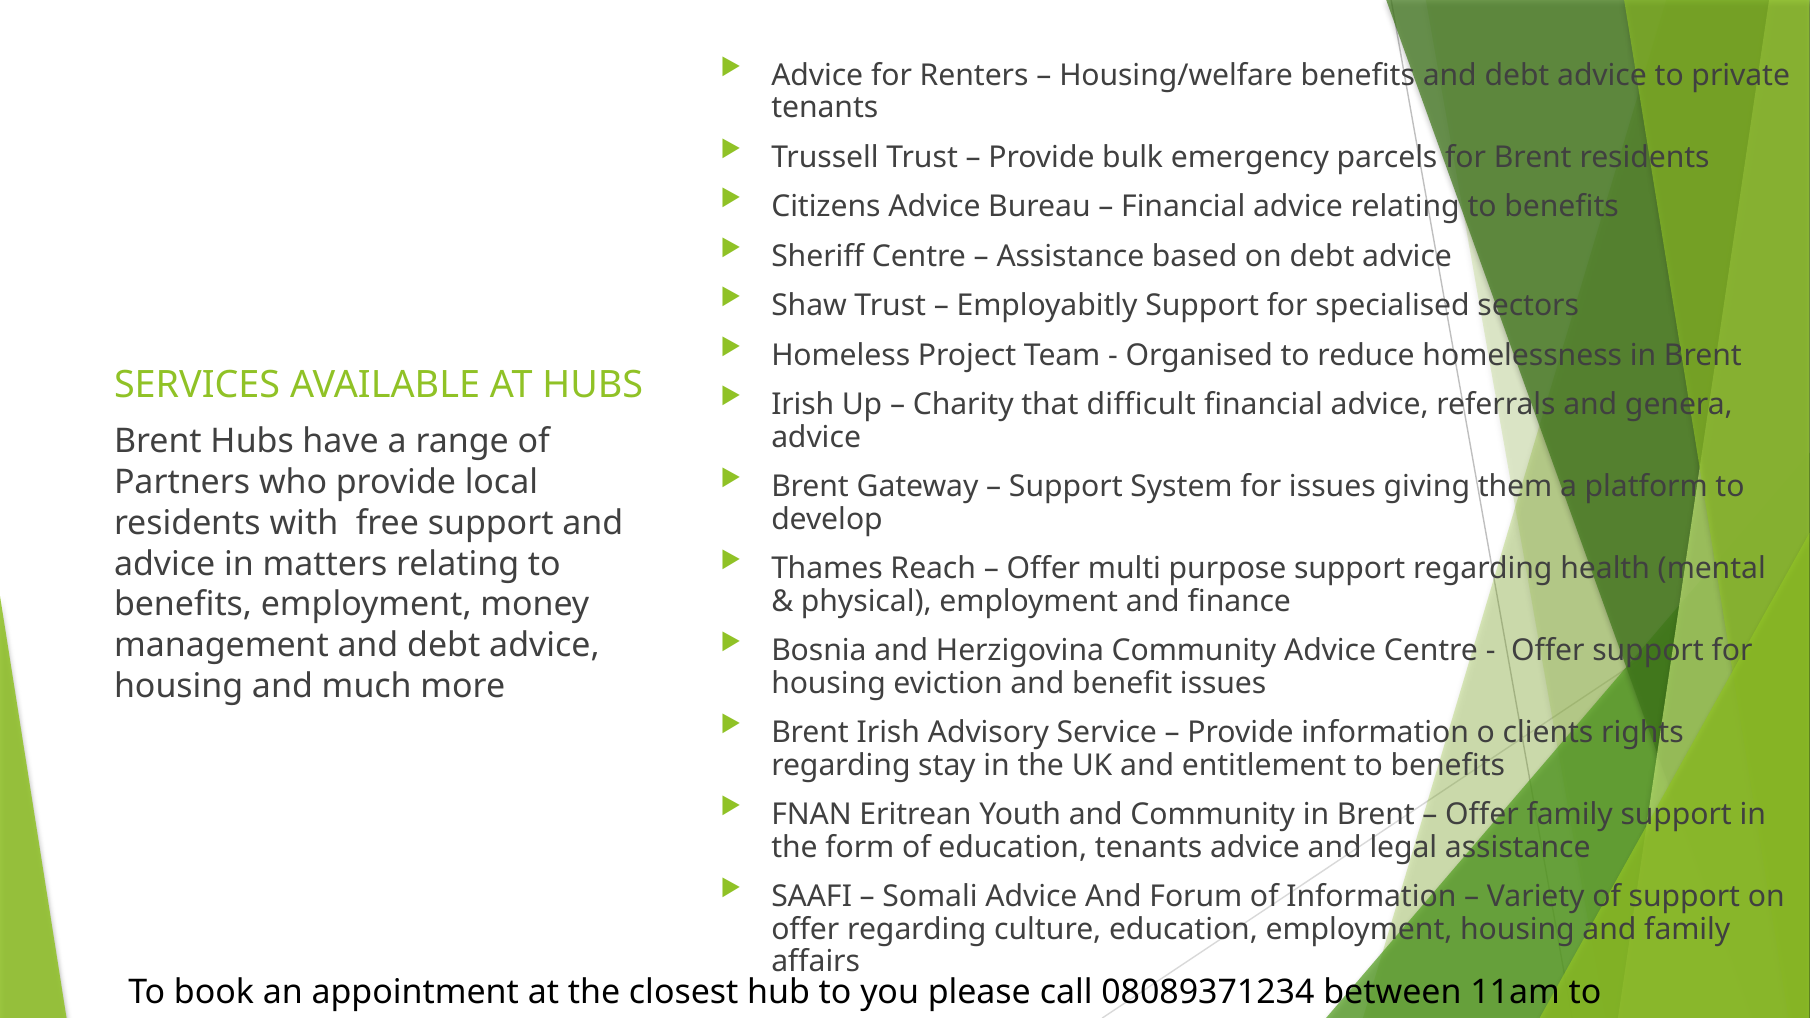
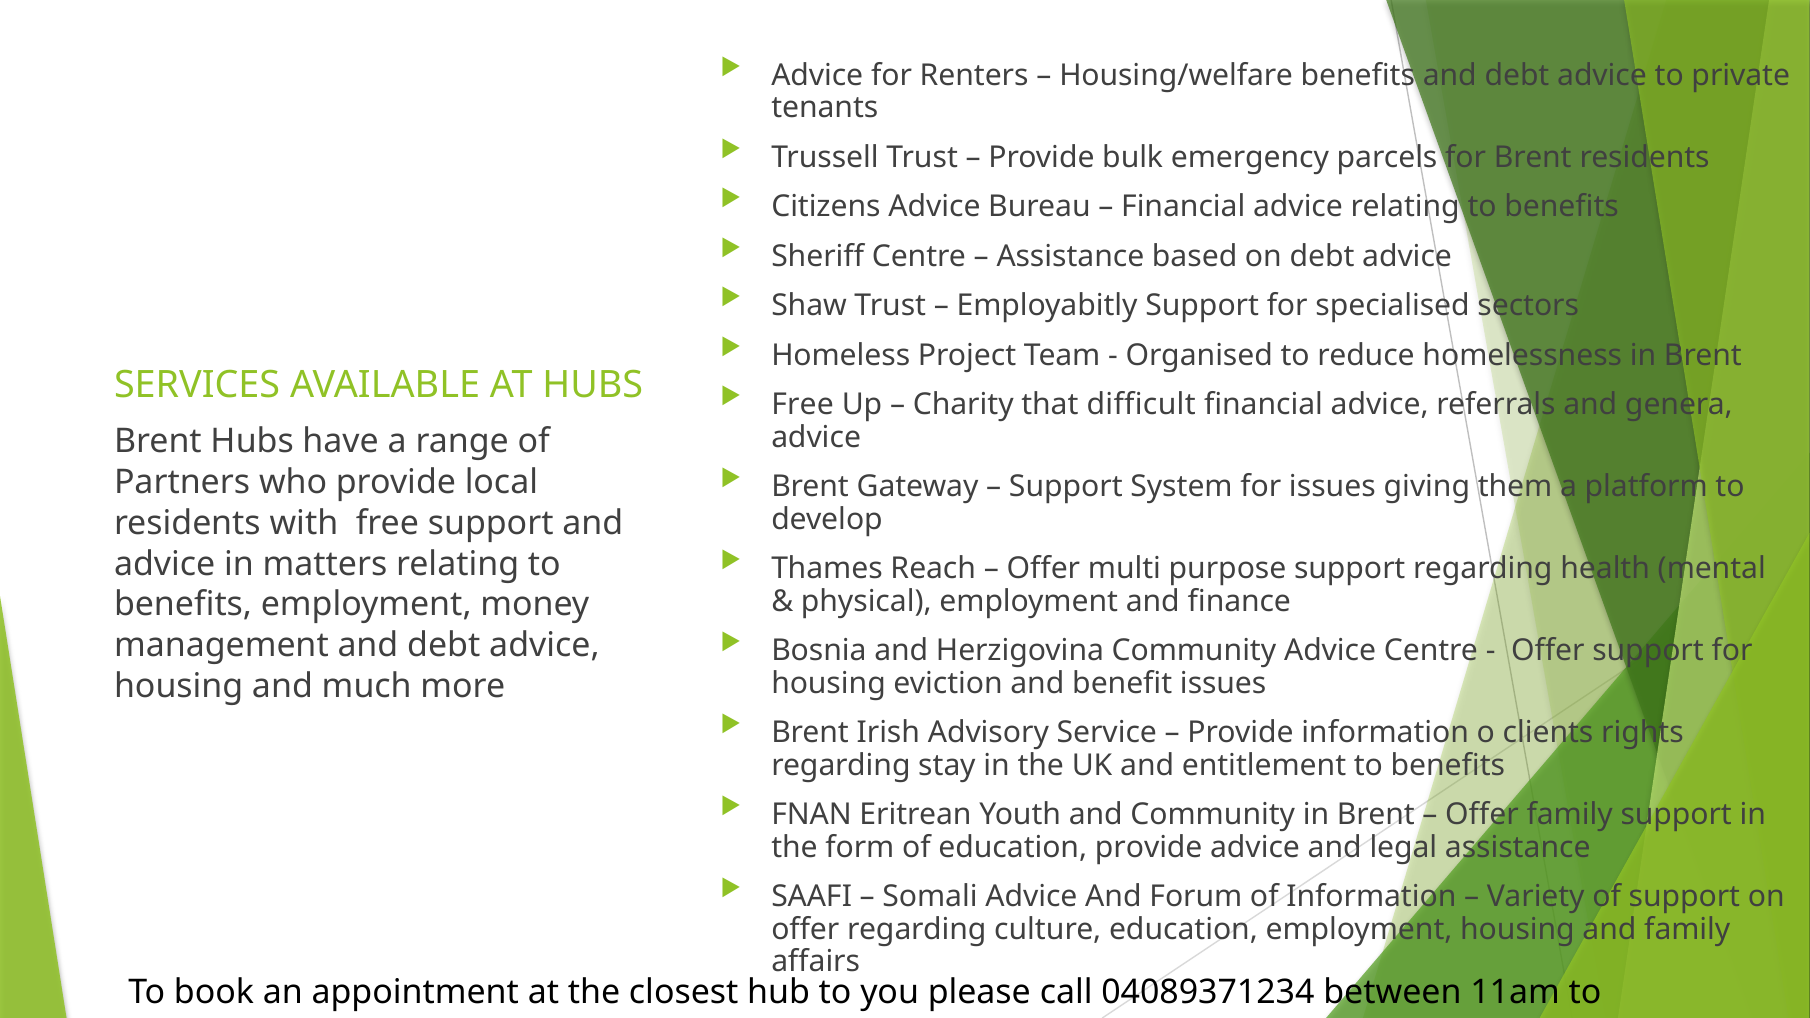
Irish: Irish -> Free (803, 405)
education tenants: tenants -> provide (1149, 847)
08089371234: 08089371234 -> 04089371234 (1208, 993)
